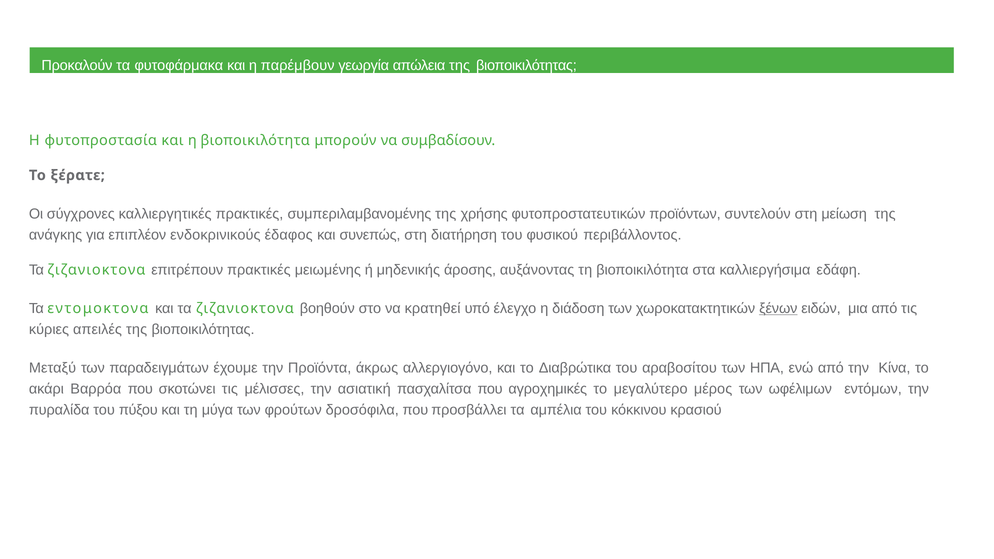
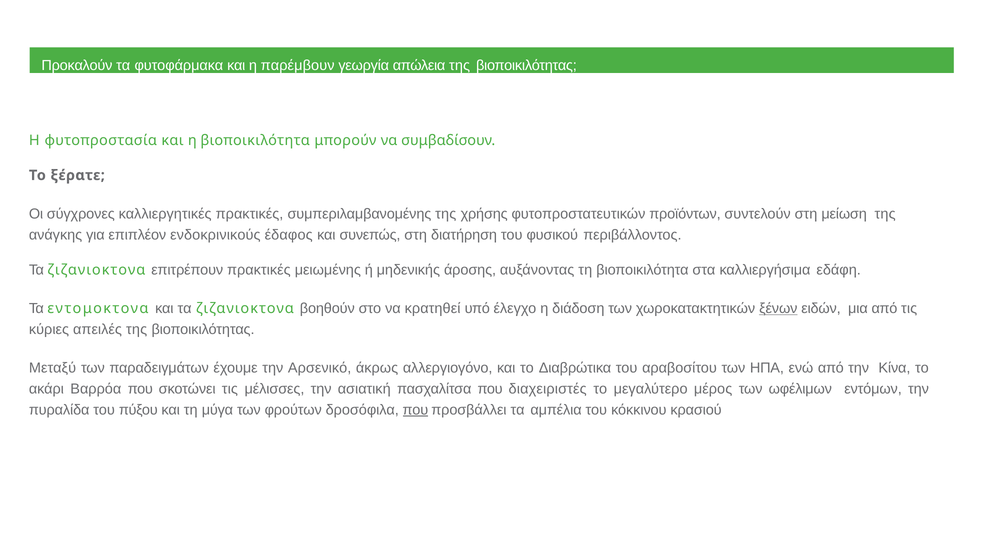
Προϊόντα: Προϊόντα -> Αρσενικό (320, 368)
αγροχημικές: αγροχημικές -> διαχειριστές (548, 389)
που underline: none -> present (415, 410)
